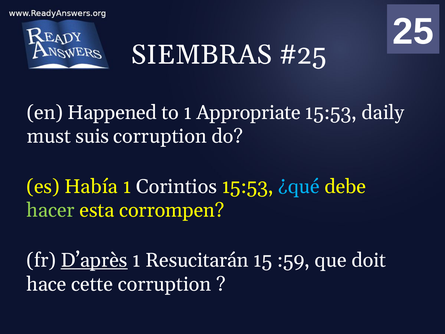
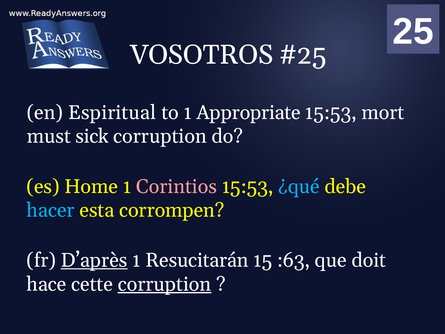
SIEMBRAS: SIEMBRAS -> VOSOTROS (202, 55)
Happened: Happened -> Espiritual (112, 113)
daily: daily -> mort (383, 113)
suis: suis -> sick (92, 136)
Había: Había -> Home (91, 186)
Corintios colour: white -> pink (177, 186)
hacer colour: light green -> light blue (51, 210)
:59: :59 -> :63 (293, 260)
corruption underline: none -> present (165, 284)
